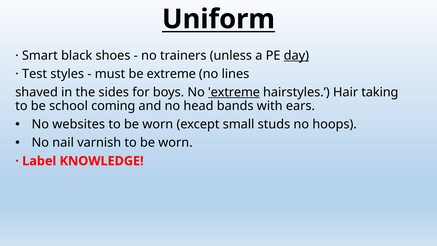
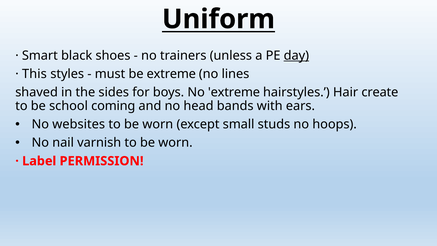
Test: Test -> This (34, 74)
extreme underline: present -> none (234, 92)
taking: taking -> create (380, 92)
KNOWLEDGE: KNOWLEDGE -> PERMISSION (102, 161)
